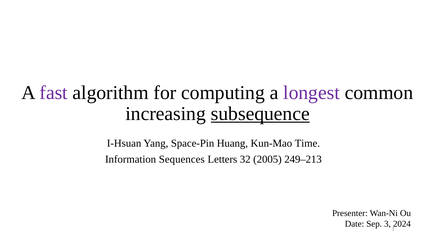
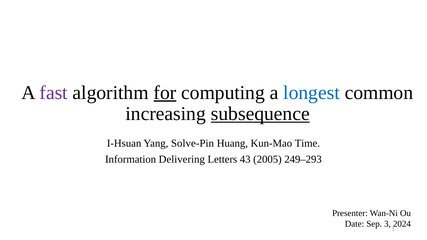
for underline: none -> present (165, 93)
longest colour: purple -> blue (312, 93)
Space-Pin: Space-Pin -> Solve-Pin (193, 144)
Sequences: Sequences -> Delivering (182, 160)
32: 32 -> 43 (245, 160)
249–213: 249–213 -> 249–293 (303, 160)
